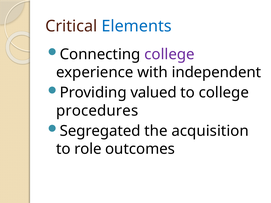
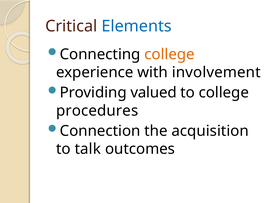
college colour: purple -> orange (169, 54)
independent: independent -> involvement (216, 72)
Segregated: Segregated -> Connection (100, 131)
role: role -> talk (88, 149)
